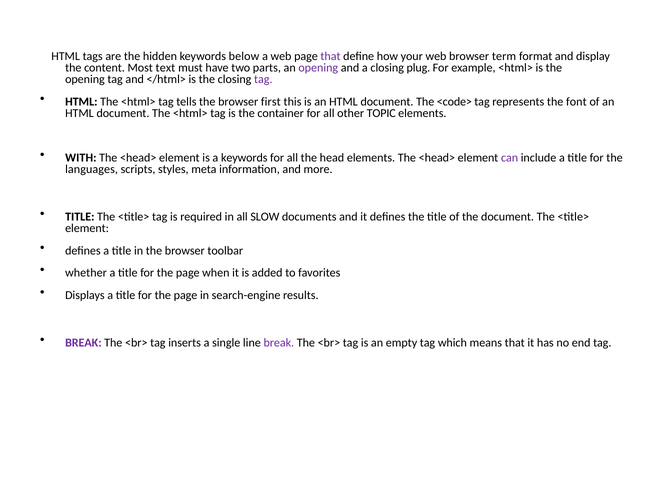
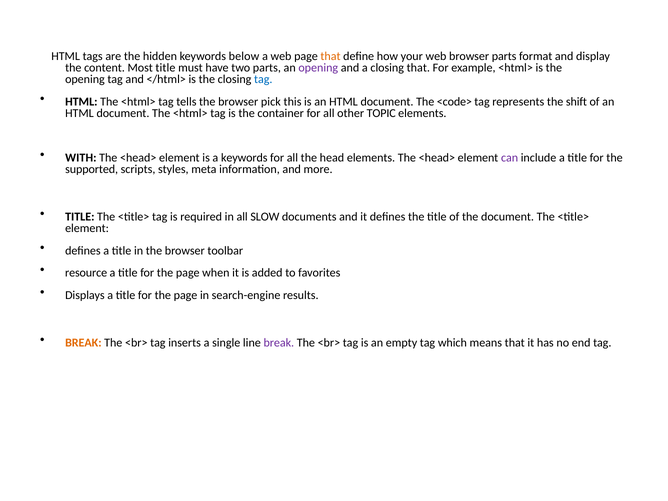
that colour: purple -> orange (331, 56)
browser term: term -> parts (504, 56)
Most text: text -> title (165, 68)
closing plug: plug -> that (418, 68)
tag colour: purple -> blue (263, 79)
first: first -> pick (271, 102)
font: font -> shift (576, 102)
languages: languages -> supported (92, 169)
whether: whether -> resource (86, 273)
BREAK colour: purple -> orange (83, 343)
